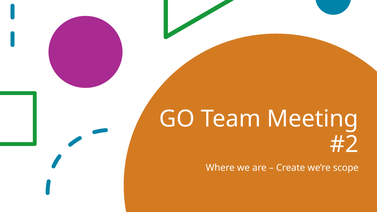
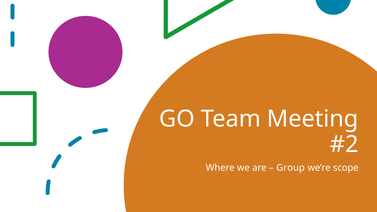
Create: Create -> Group (291, 168)
